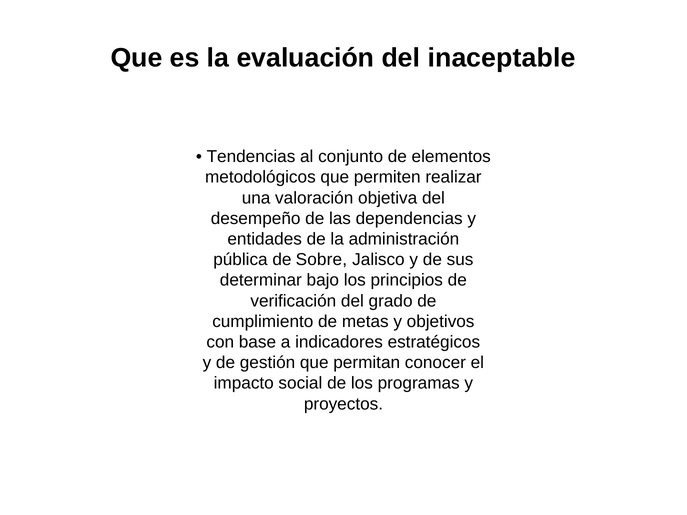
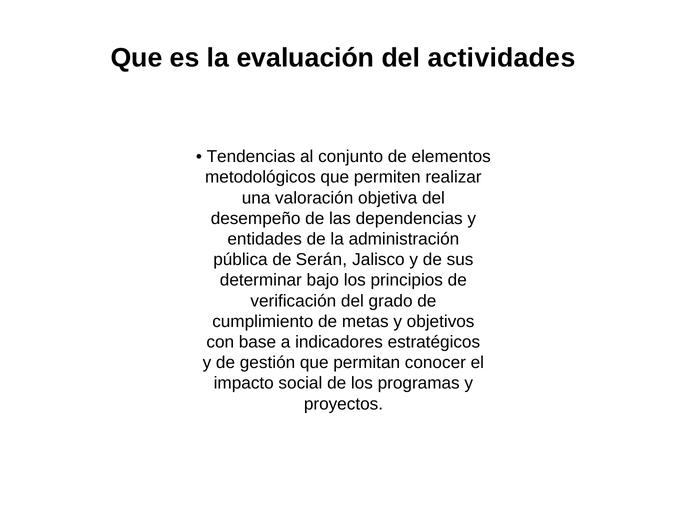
inaceptable: inaceptable -> actividades (502, 58)
Sobre: Sobre -> Serán (321, 260)
